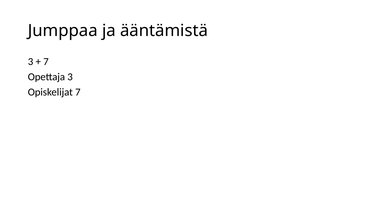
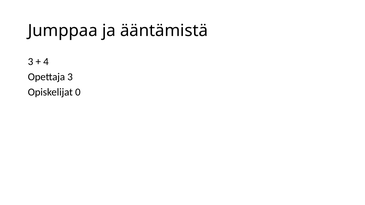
7: 7 -> 4 (46, 62)
Opiskelijat 7: 7 -> 0 (78, 92)
